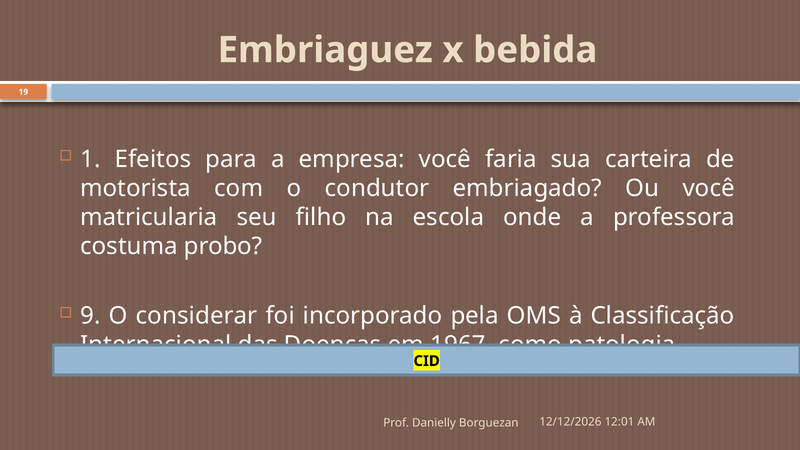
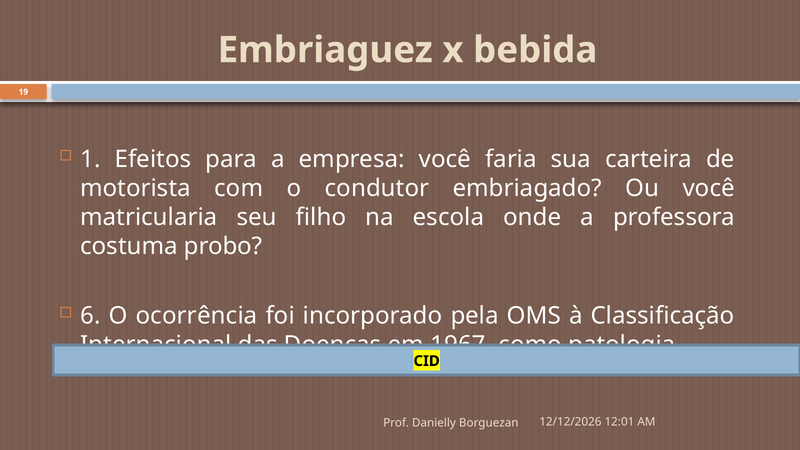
9: 9 -> 6 (90, 316)
considerar: considerar -> ocorrência (197, 316)
